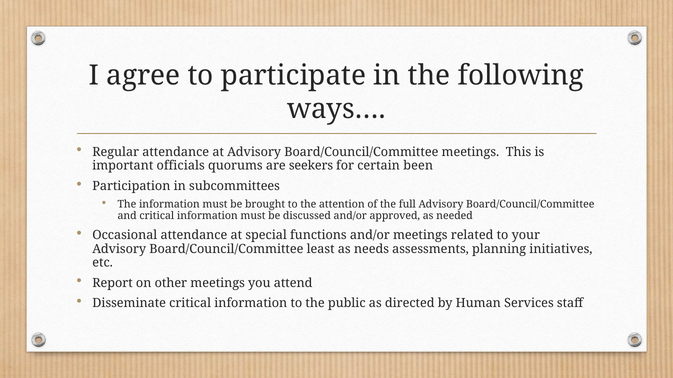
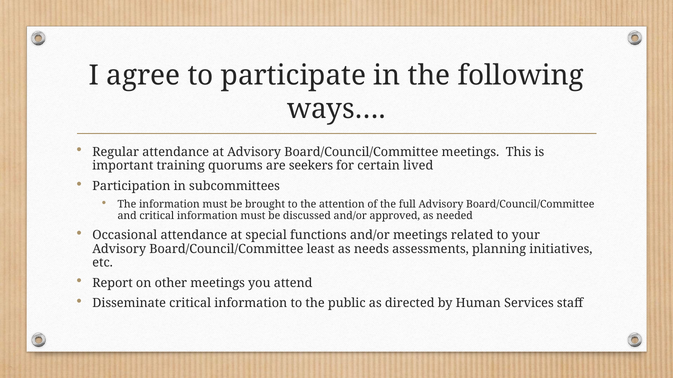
officials: officials -> training (181, 166)
been: been -> lived (418, 166)
